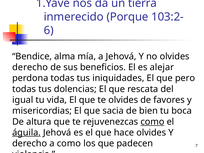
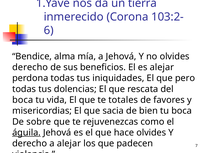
Porque: Porque -> Corona (127, 17)
igual: igual -> boca (23, 100)
te olvides: olvides -> totales (123, 100)
altura: altura -> sobre (39, 122)
como underline: present -> none (152, 122)
a como: como -> alejar (69, 143)
